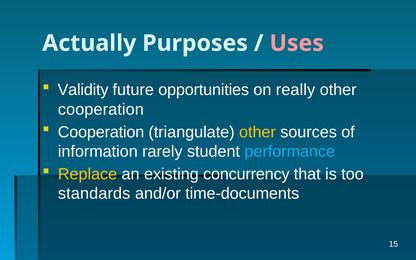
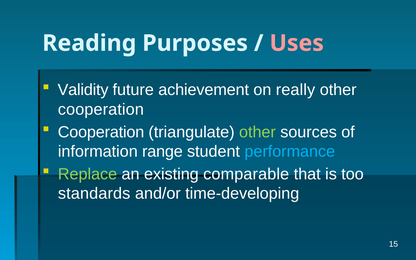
Actually: Actually -> Reading (89, 43)
opportunities: opportunities -> achievement (204, 90)
other colour: yellow -> light green (257, 132)
rarely: rarely -> range (162, 151)
Replace colour: yellow -> light green (88, 174)
concurrency: concurrency -> comparable (246, 174)
time-documents: time-documents -> time-developing (242, 194)
